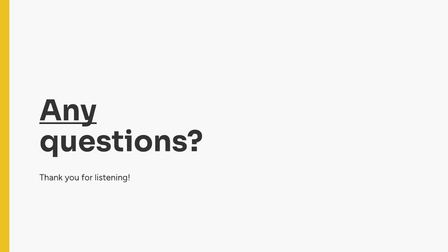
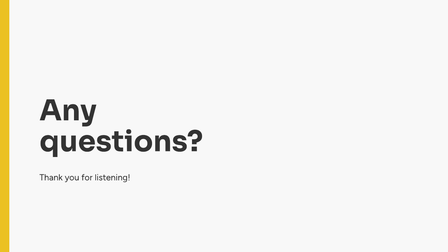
Any underline: present -> none (68, 111)
